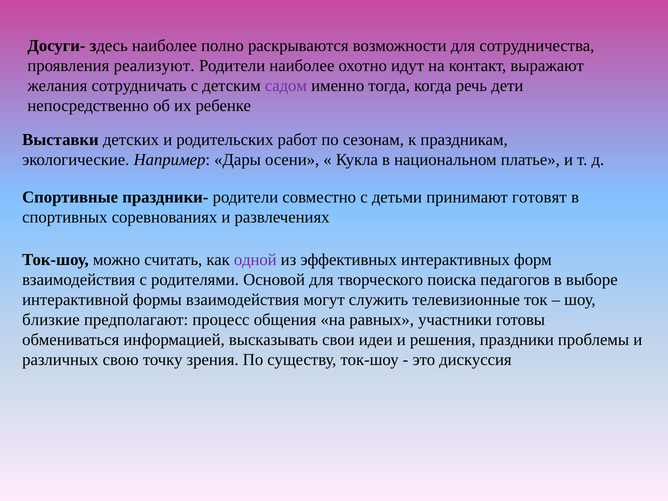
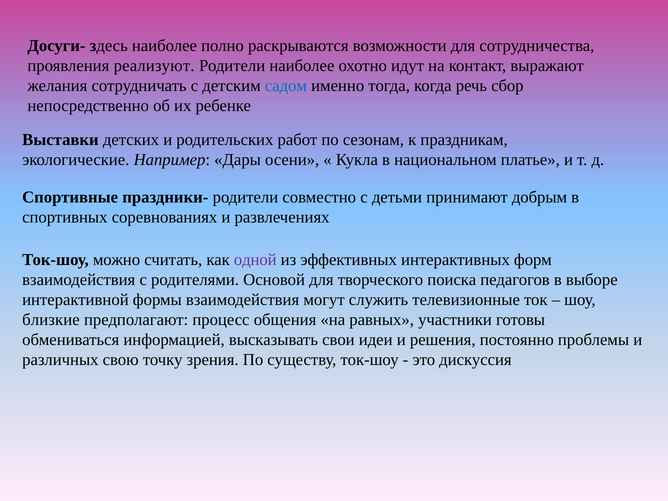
садом colour: purple -> blue (286, 86)
дети: дети -> сбор (507, 86)
готовят: готовят -> добрым (540, 197)
праздники: праздники -> постоянно (517, 340)
